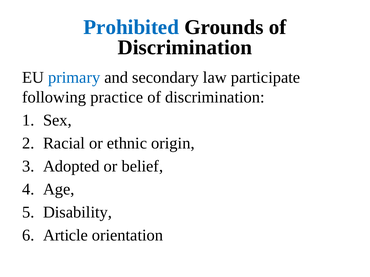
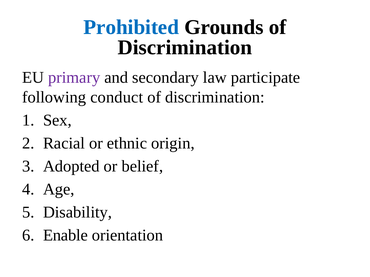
primary colour: blue -> purple (74, 78)
practice: practice -> conduct (117, 97)
Article: Article -> Enable (65, 236)
